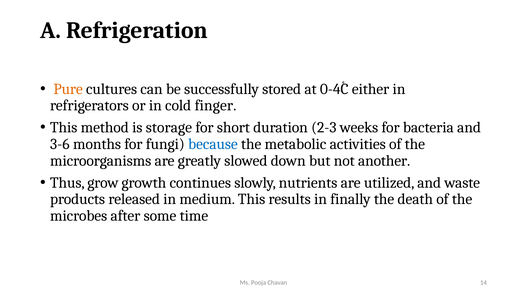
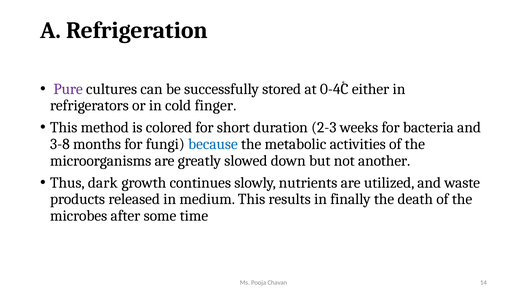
Pure colour: orange -> purple (68, 89)
storage: storage -> colored (169, 128)
3-6: 3-6 -> 3-8 (60, 144)
grow: grow -> dark (103, 183)
